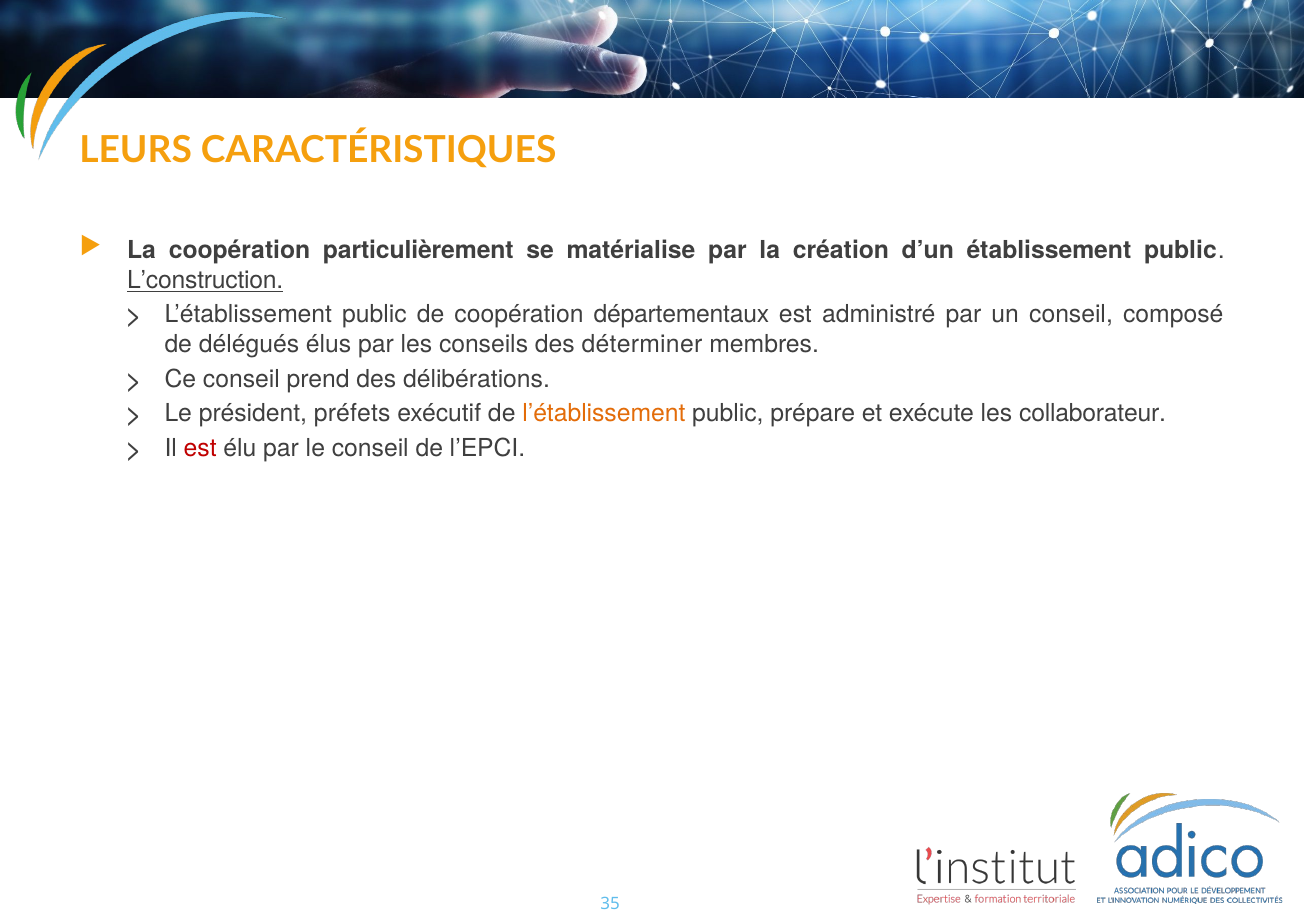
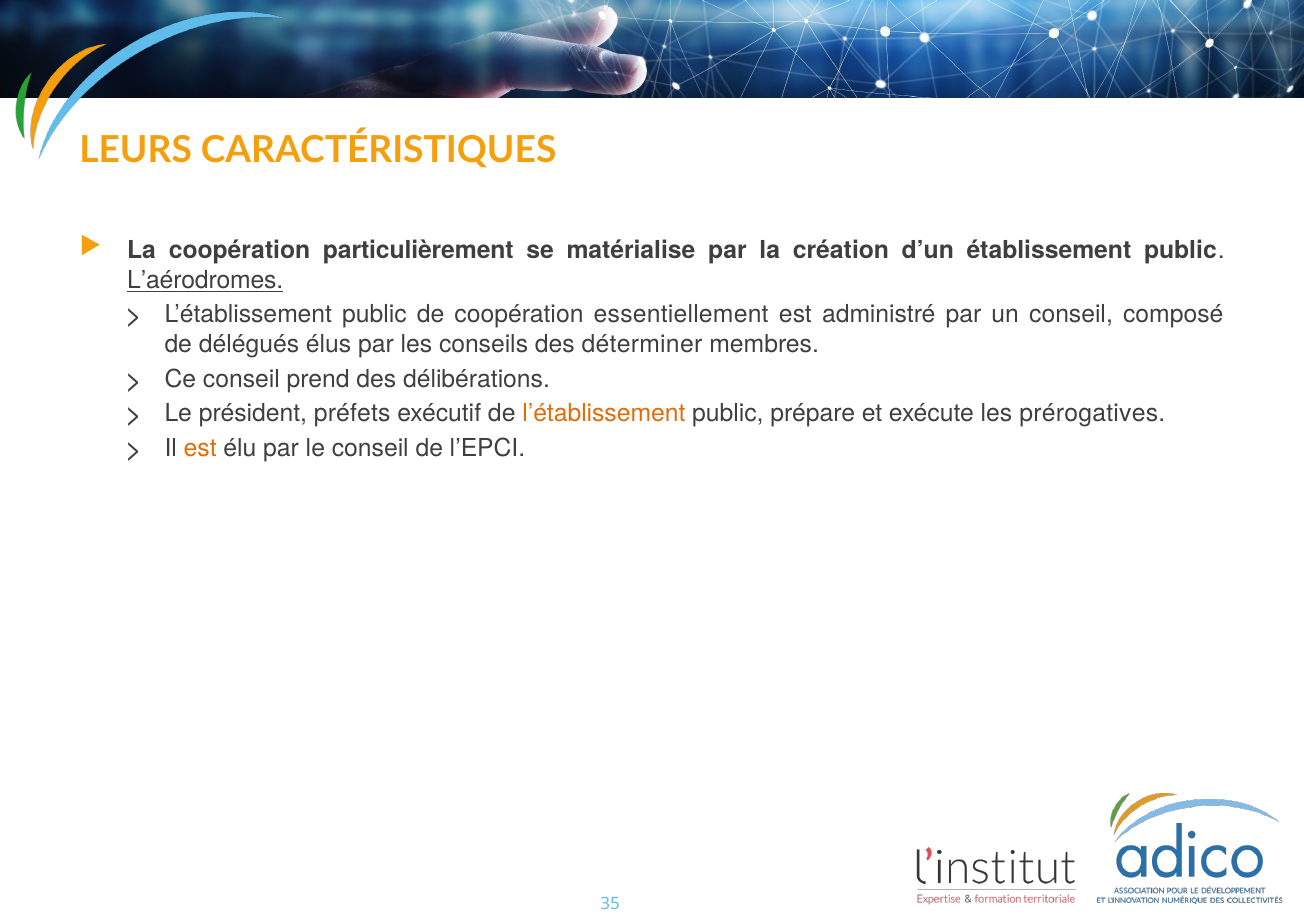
L’construction: L’construction -> L’aérodromes (205, 280)
départementaux: départementaux -> essentiellement (681, 315)
collaborateur: collaborateur -> prérogatives (1092, 414)
est colour: red -> orange (200, 448)
